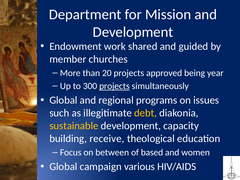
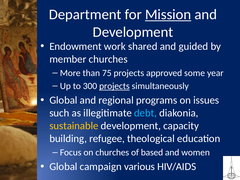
Mission underline: none -> present (168, 14)
20: 20 -> 75 (107, 73)
being: being -> some (195, 73)
debt colour: yellow -> light blue (146, 113)
receive: receive -> refugee (107, 139)
on between: between -> churches (112, 152)
